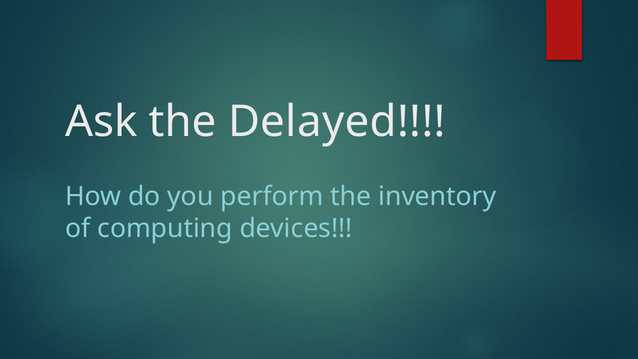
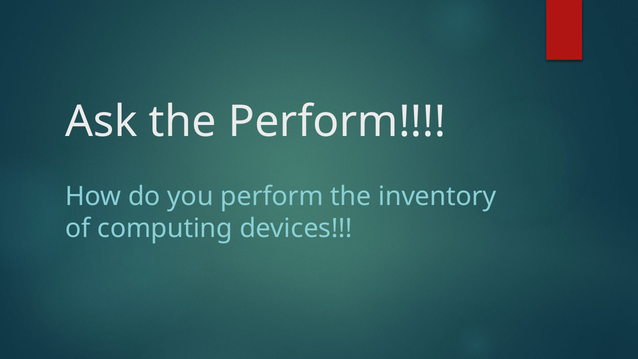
the Delayed: Delayed -> Perform (337, 122)
